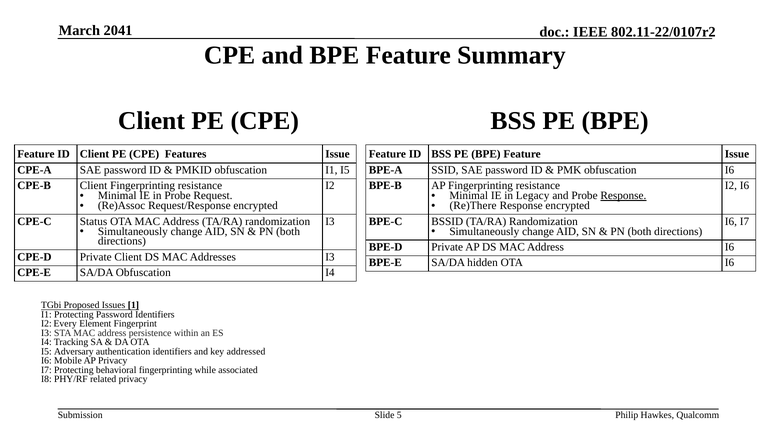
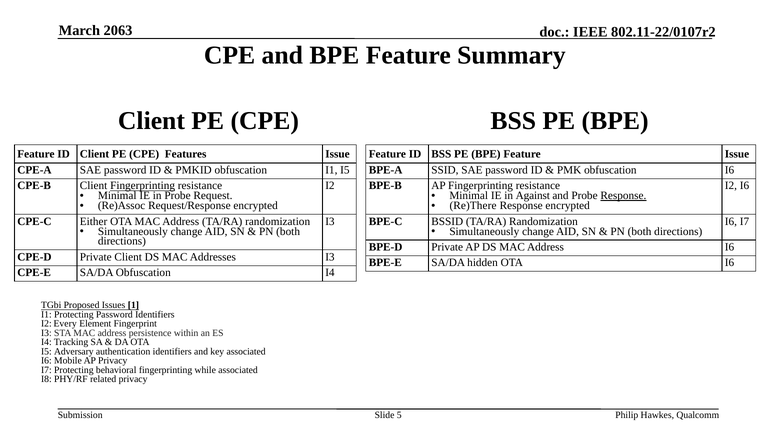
2041: 2041 -> 2063 (118, 31)
Fingerprinting underline: none -> present (143, 186)
Legacy: Legacy -> Against (533, 196)
Status: Status -> Either (94, 221)
key addressed: addressed -> associated (246, 352)
